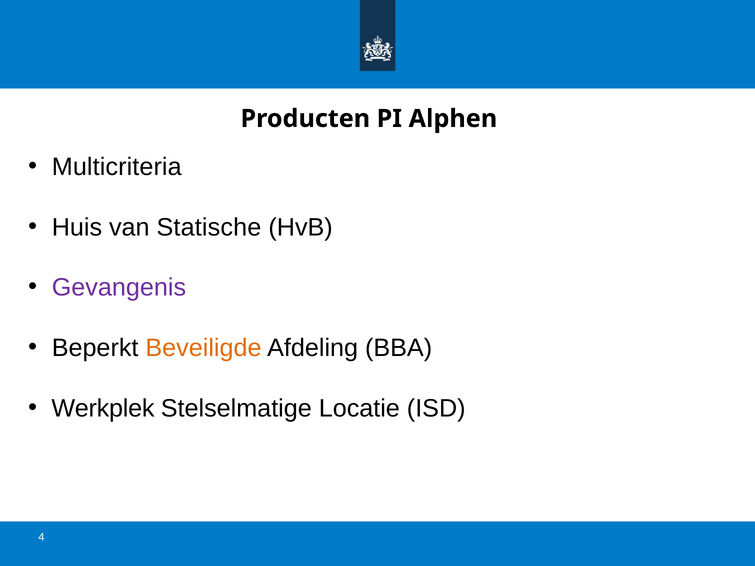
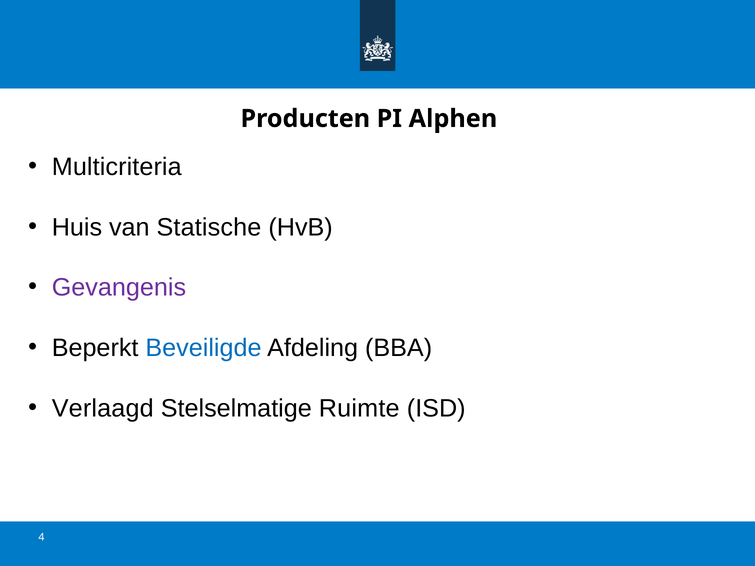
Beveiligde colour: orange -> blue (203, 348)
Werkplek: Werkplek -> Verlaagd (103, 409)
Locatie: Locatie -> Ruimte (359, 409)
